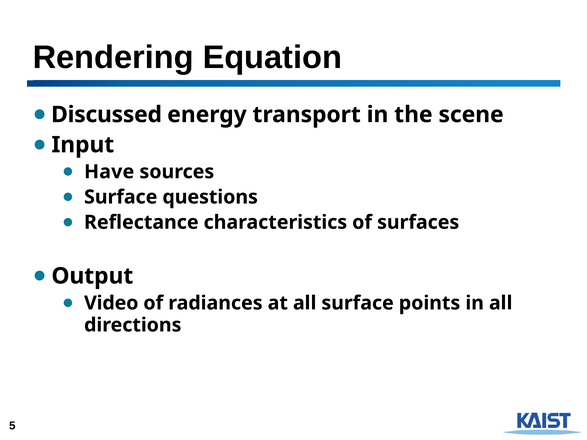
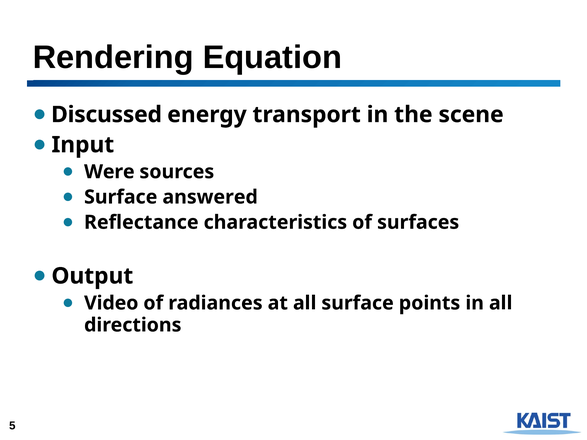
Have: Have -> Were (109, 172)
questions: questions -> answered (210, 197)
